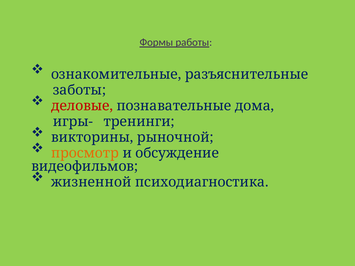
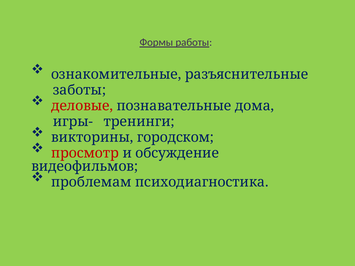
рыночной: рыночной -> городском (175, 137)
просмотр colour: orange -> red (85, 153)
жизненной: жизненной -> проблемам (91, 182)
